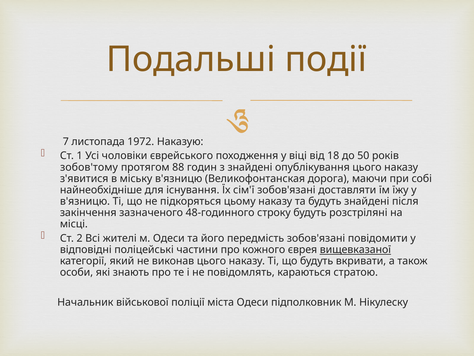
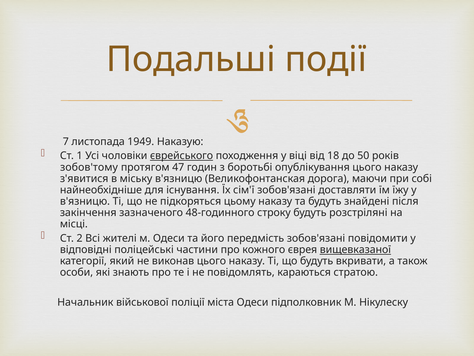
1972: 1972 -> 1949 (141, 141)
єврейського underline: none -> present (182, 156)
88: 88 -> 47 (178, 167)
з знайдені: знайдені -> боротьбі (250, 167)
